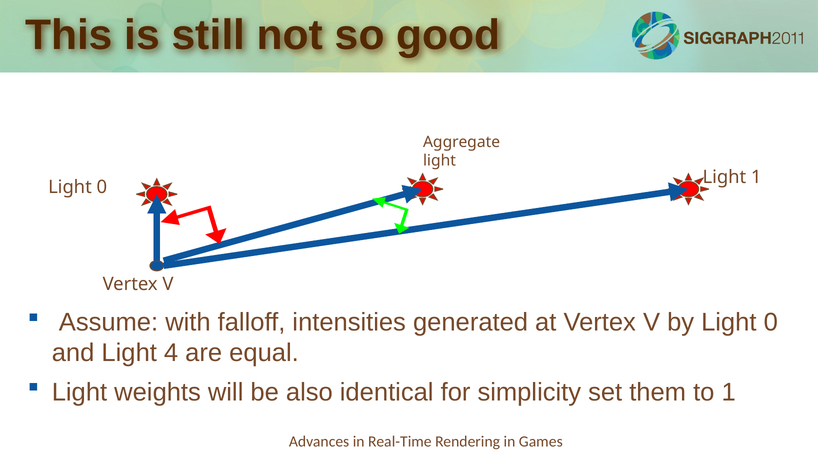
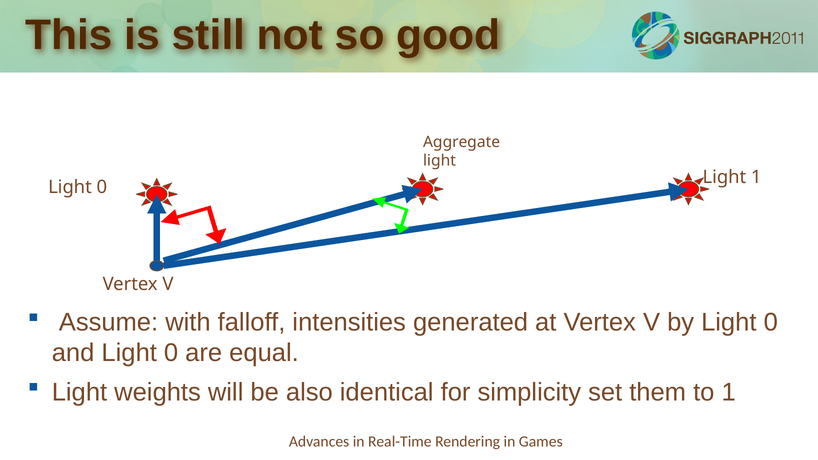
and Light 4: 4 -> 0 (171, 353)
